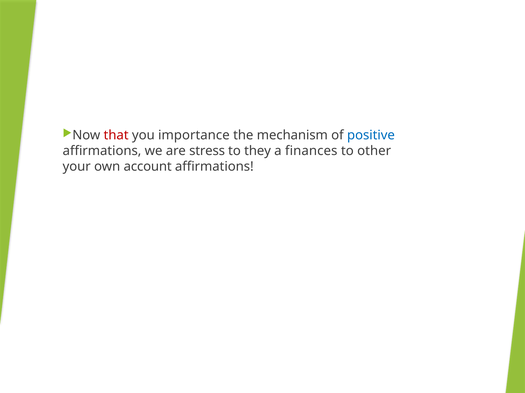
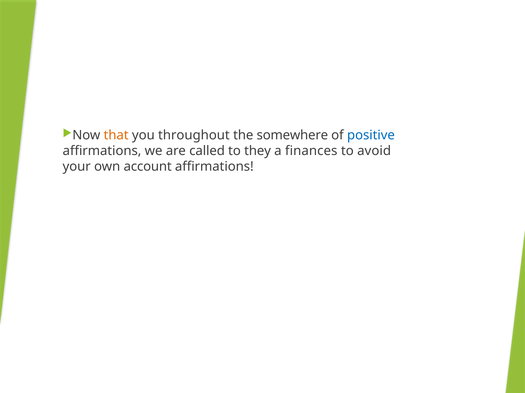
that colour: red -> orange (116, 135)
importance: importance -> throughout (194, 135)
mechanism: mechanism -> somewhere (292, 135)
stress: stress -> called (207, 151)
other: other -> avoid (374, 151)
